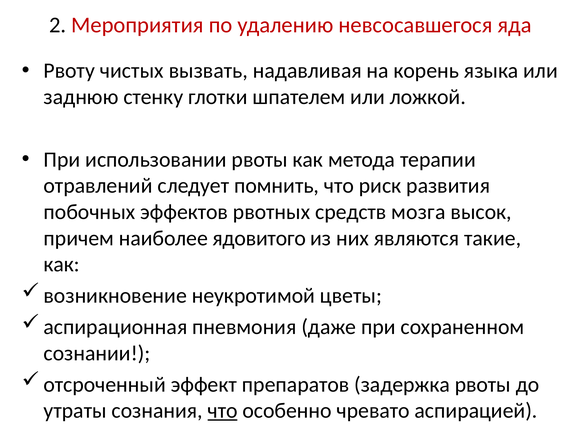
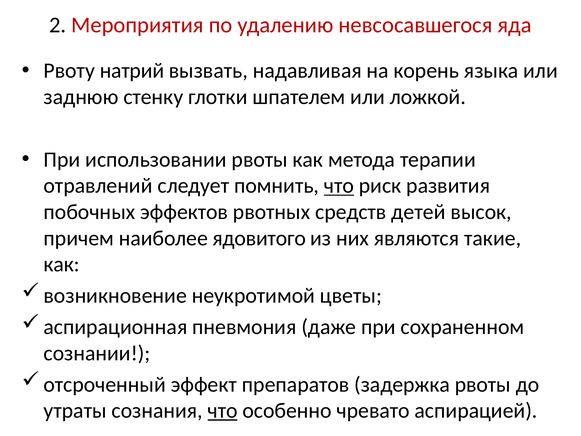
чистых: чистых -> натрий (132, 71)
что underline: none -> present (339, 186)
мозга: мозга -> детей (418, 212)
